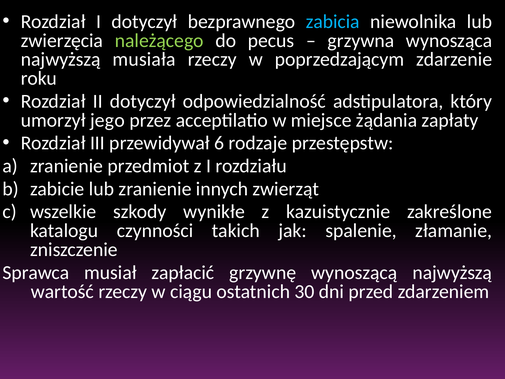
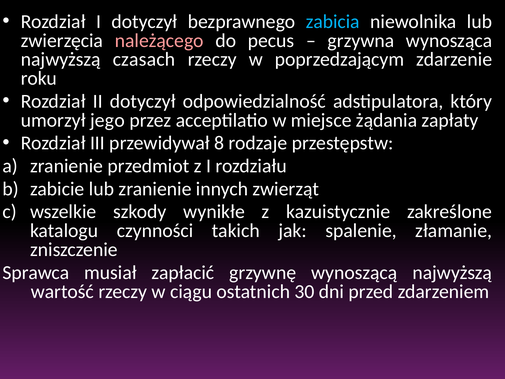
należącego colour: light green -> pink (159, 41)
musiała: musiała -> czasach (144, 59)
6: 6 -> 8 (219, 143)
